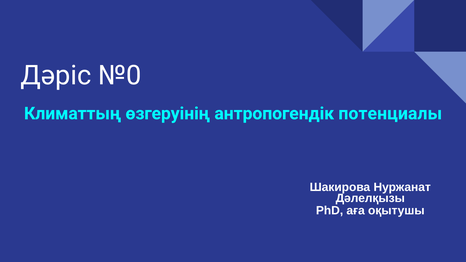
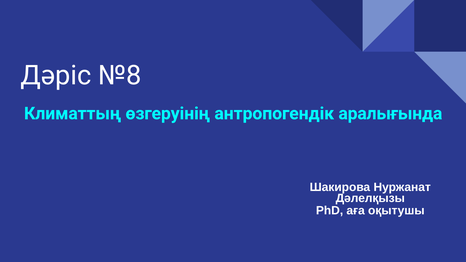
№0: №0 -> №8 (120, 76)
потенциалы: потенциалы -> аралығында (390, 114)
